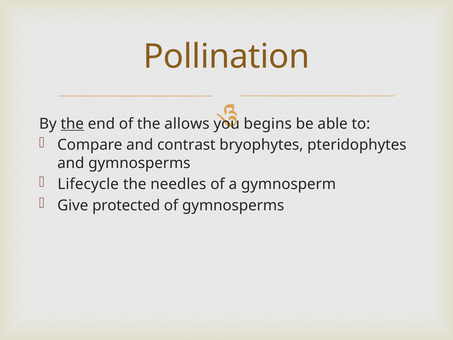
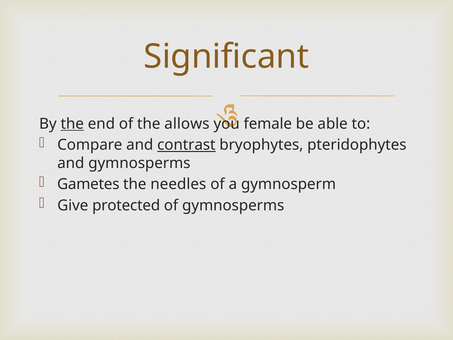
Pollination: Pollination -> Significant (226, 57)
begins: begins -> female (268, 124)
contrast underline: none -> present (186, 145)
Lifecycle: Lifecycle -> Gametes (88, 184)
